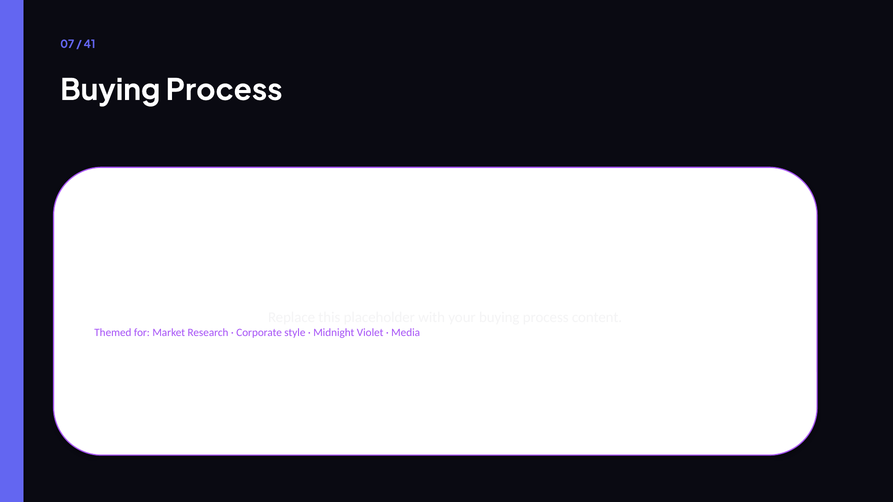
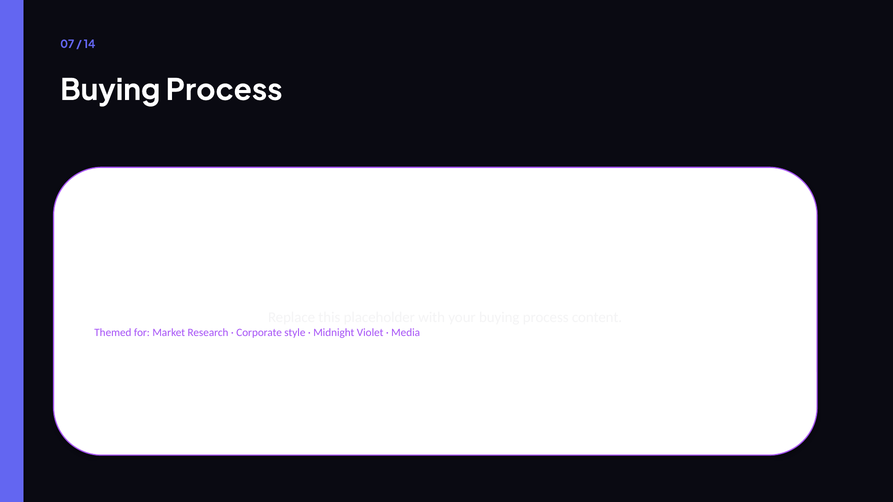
41: 41 -> 14 (89, 44)
